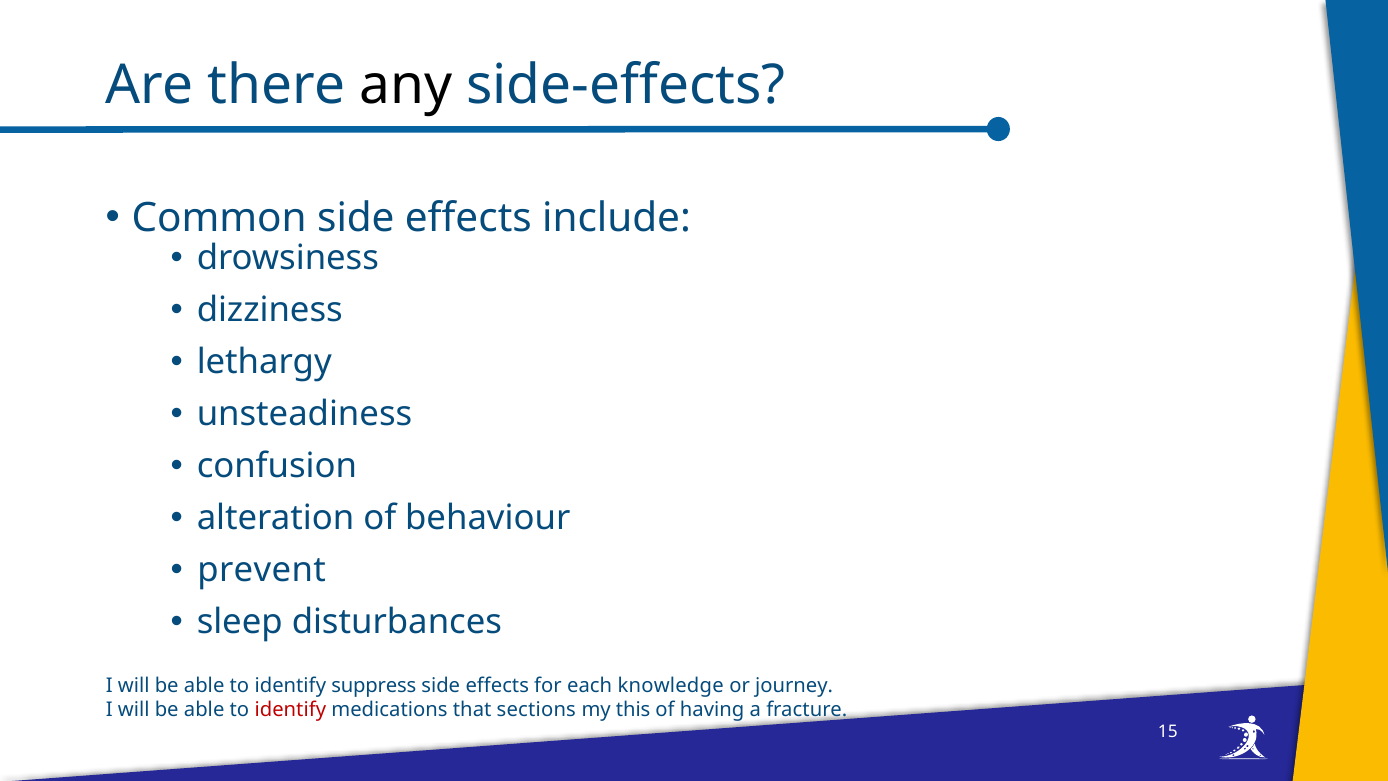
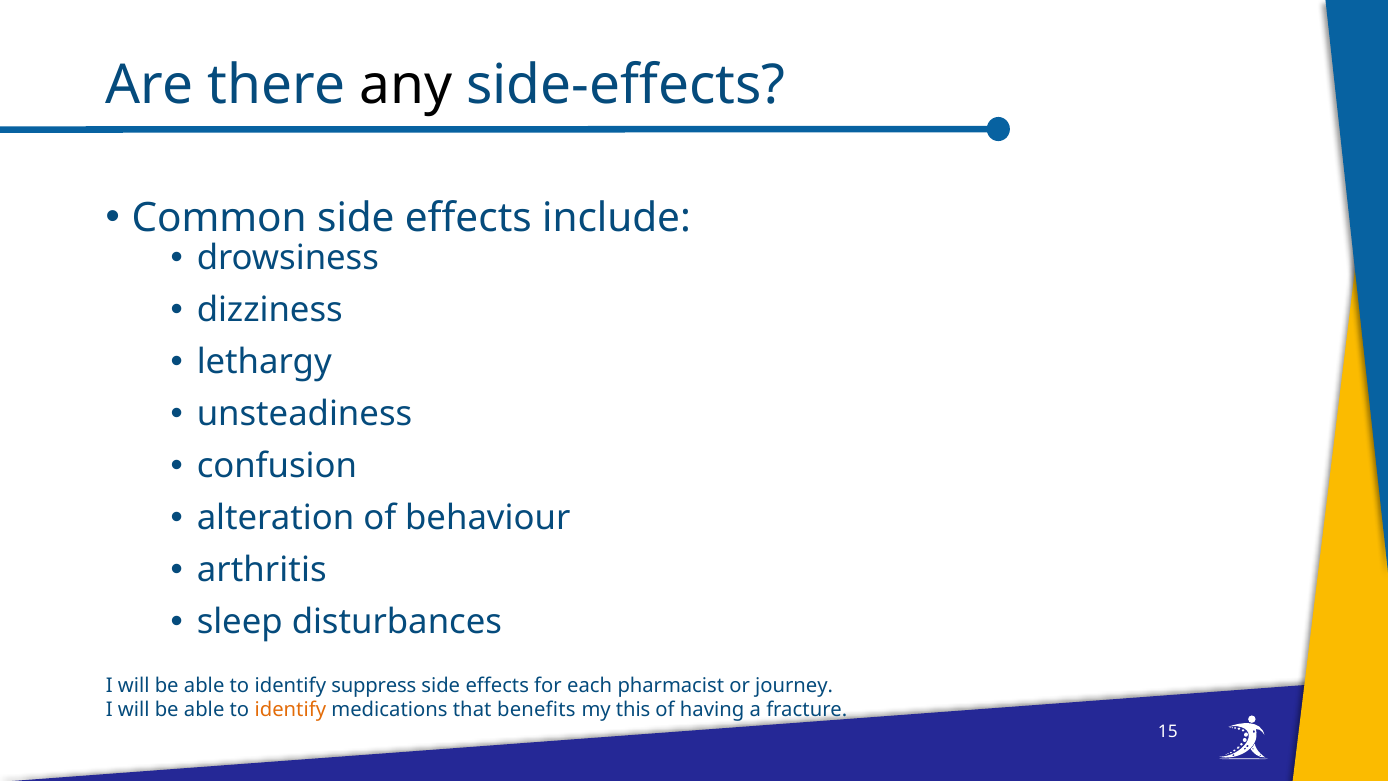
prevent: prevent -> arthritis (262, 570)
knowledge: knowledge -> pharmacist (671, 686)
identify colour: red -> orange (290, 710)
sections: sections -> benefits (536, 710)
